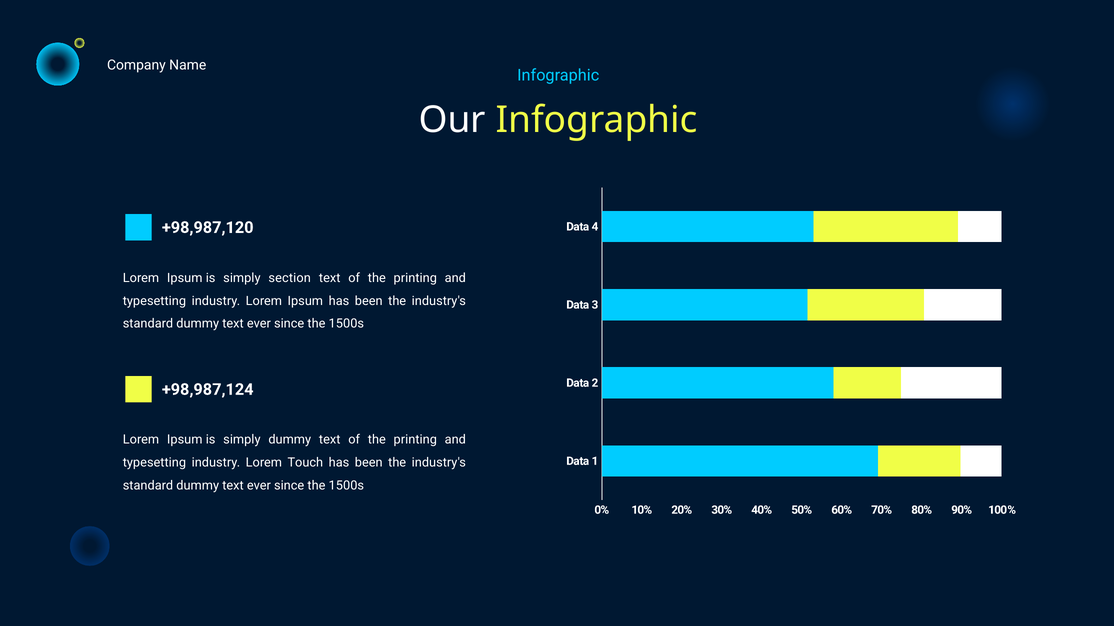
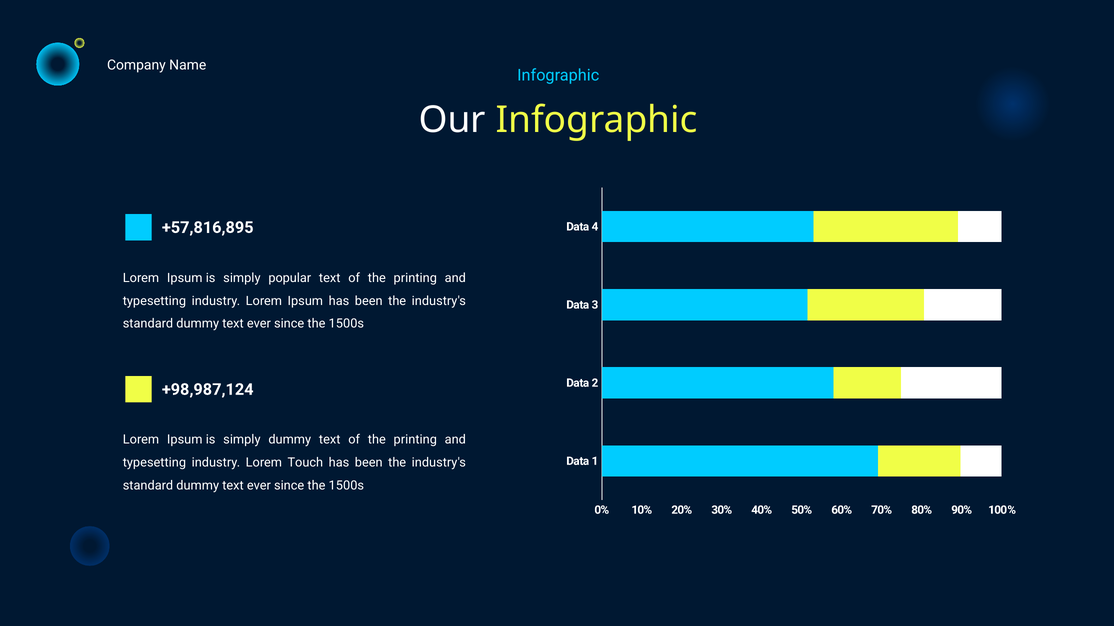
+98,987,120: +98,987,120 -> +57,816,895 (208, 228)
section: section -> popular (290, 278)
